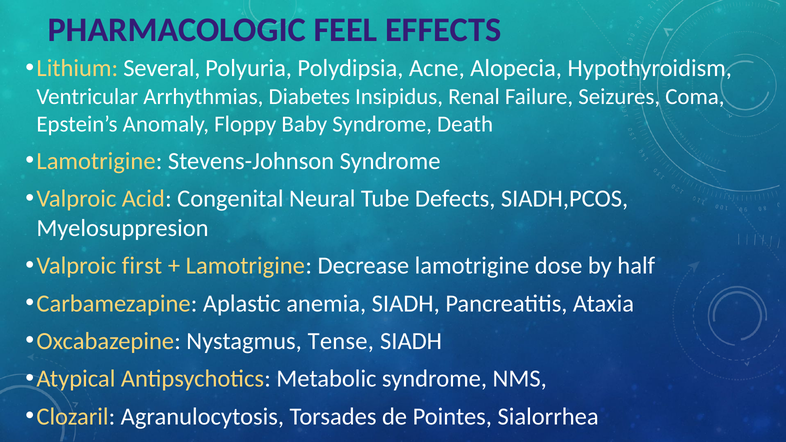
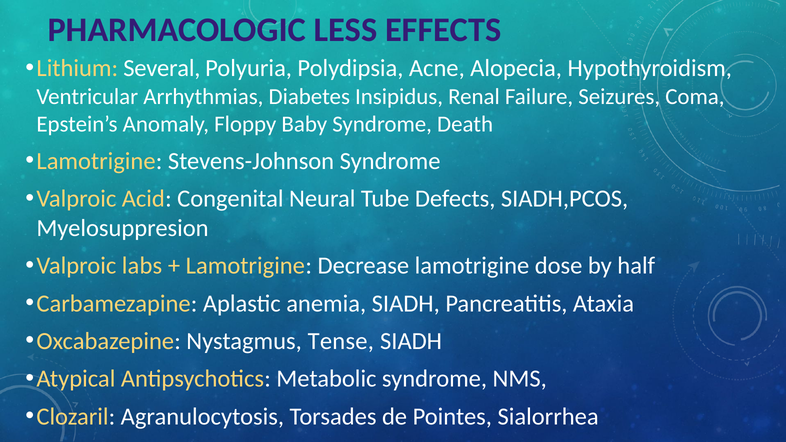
FEEL: FEEL -> LESS (346, 30)
first: first -> labs (142, 266)
